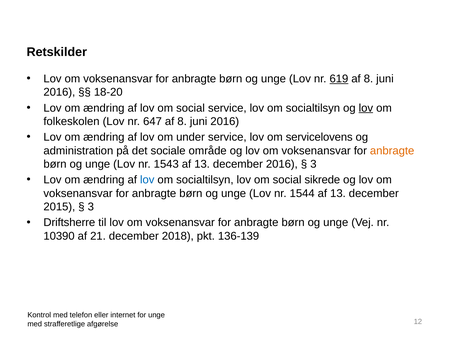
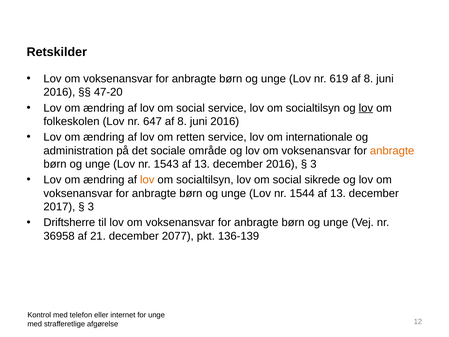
619 underline: present -> none (339, 79)
18-20: 18-20 -> 47-20 (108, 92)
under: under -> retten (191, 137)
servicelovens: servicelovens -> internationale (319, 137)
lov colour: blue -> orange (147, 180)
2015: 2015 -> 2017 (59, 207)
10390: 10390 -> 36958 (59, 236)
2018: 2018 -> 2077 (178, 236)
